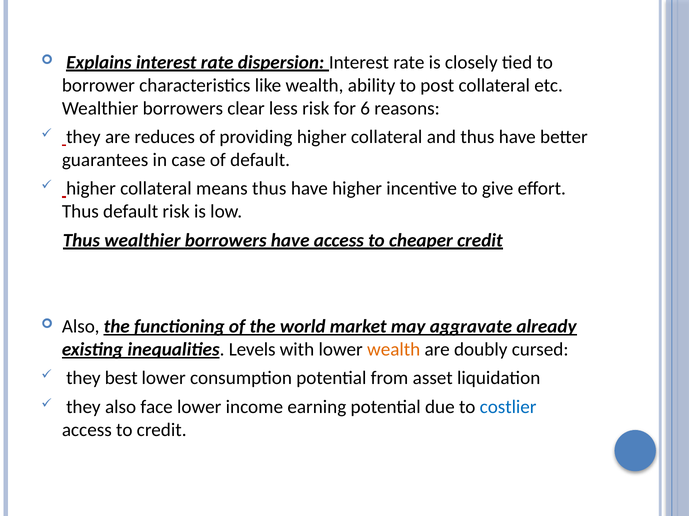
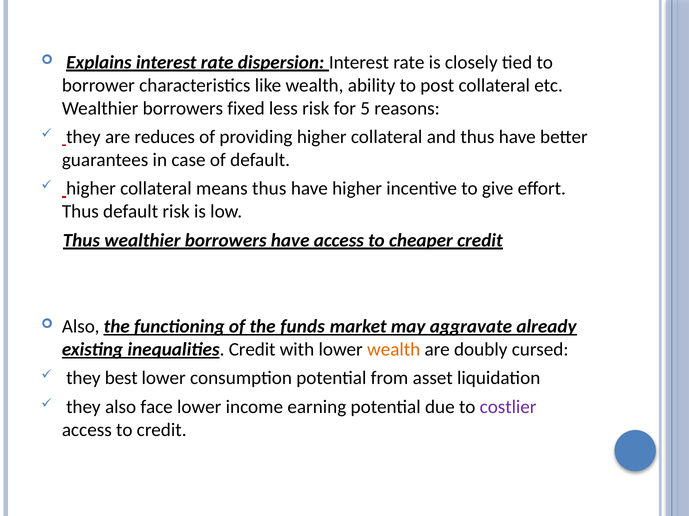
clear: clear -> fixed (246, 108)
6: 6 -> 5 (365, 108)
world: world -> funds (303, 327)
inequalities Levels: Levels -> Credit (252, 350)
costlier colour: blue -> purple (508, 407)
